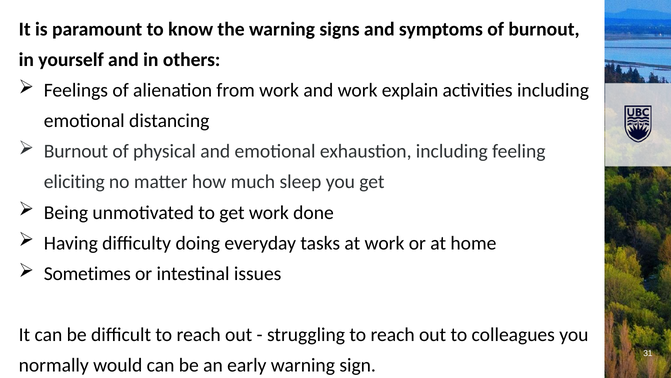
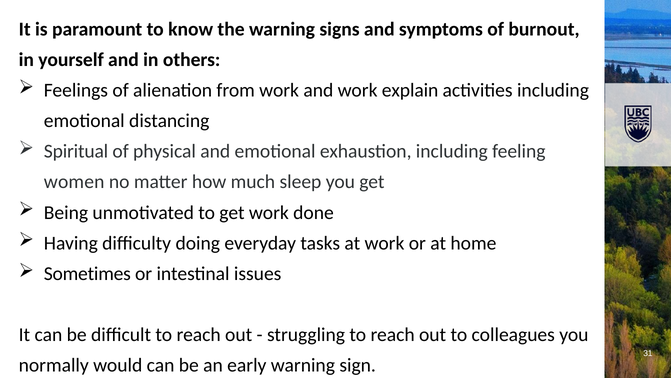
Burnout: Burnout -> Spiritual (76, 151)
eliciting: eliciting -> women (74, 182)
